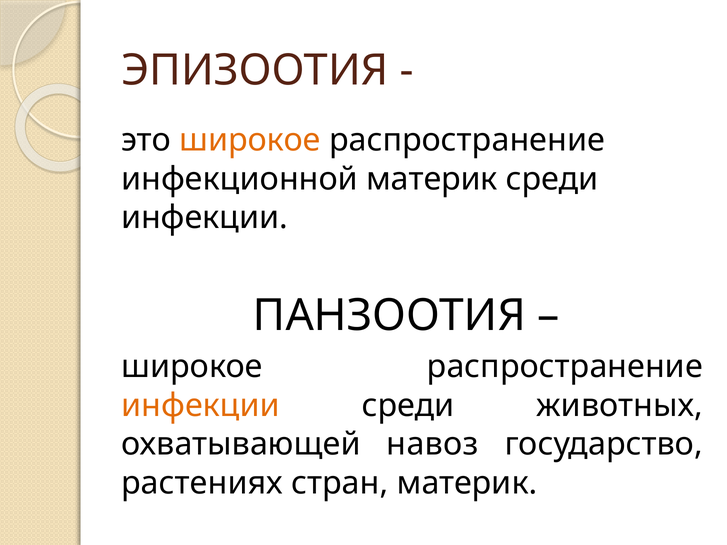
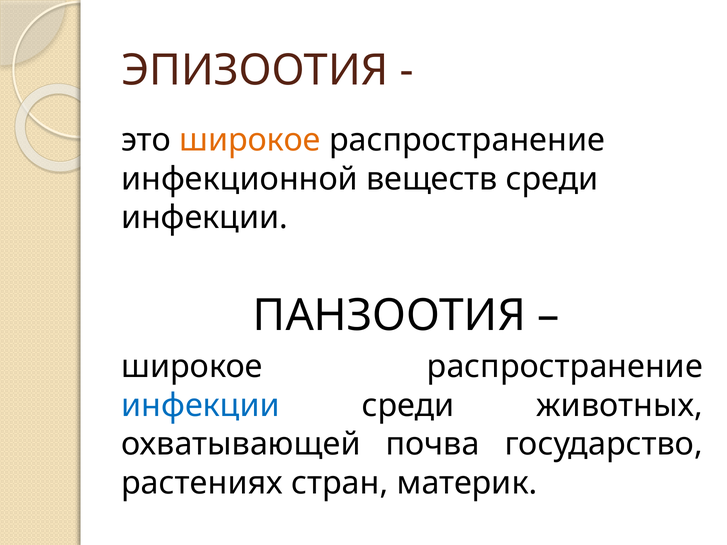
инфекционной материк: материк -> веществ (432, 179)
инфекции colour: orange -> blue (201, 406)
навоз: навоз -> почва (433, 445)
